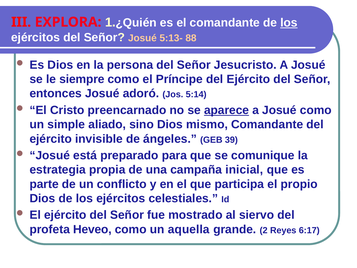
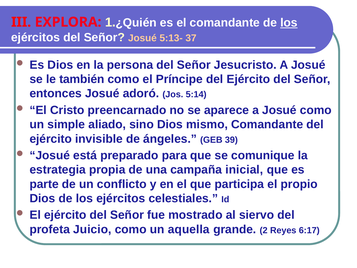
88: 88 -> 37 (191, 38)
siempre: siempre -> también (82, 79)
aparece underline: present -> none (227, 110)
Heveo: Heveo -> Juicio (92, 229)
